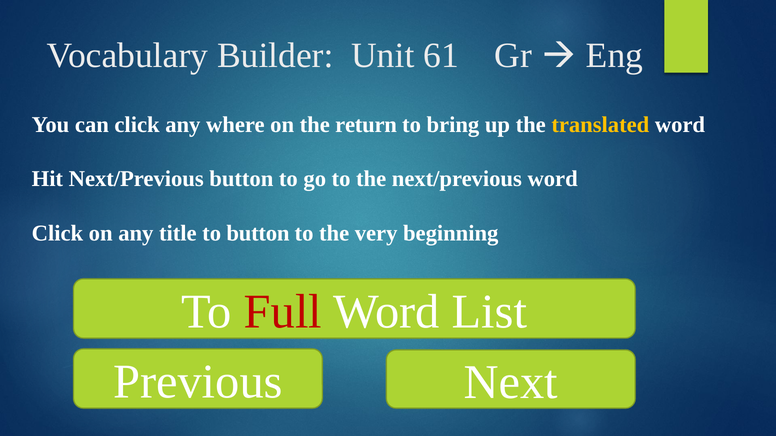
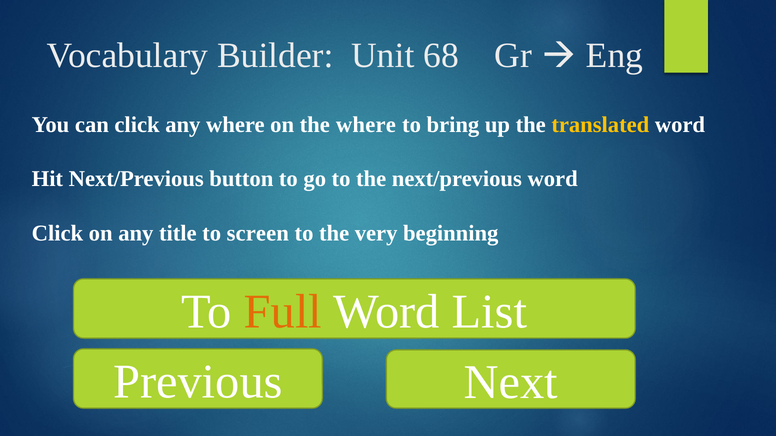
61: 61 -> 68 (441, 56)
the return: return -> where (366, 125)
to button: button -> screen (258, 234)
Full colour: red -> orange (283, 312)
